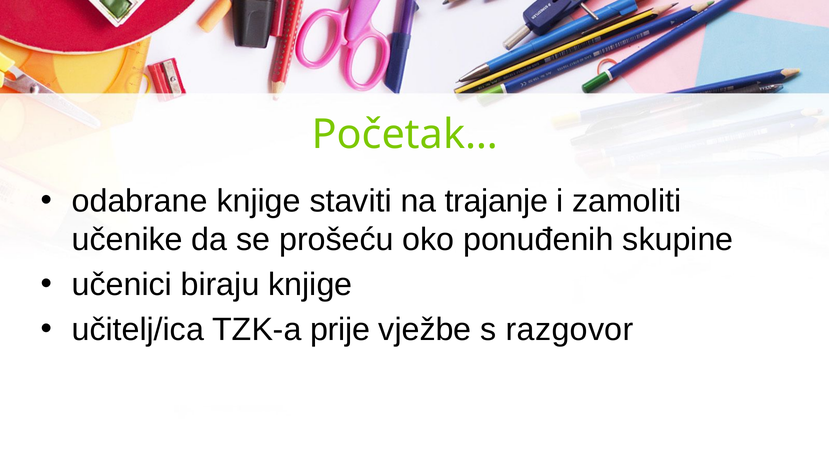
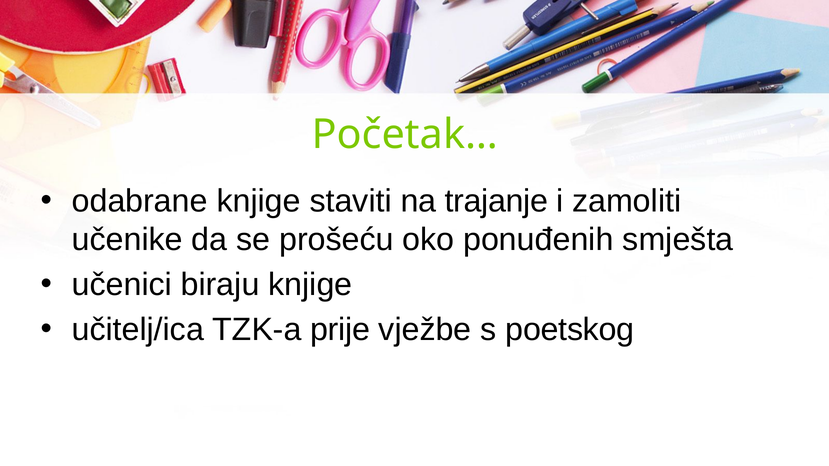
skupine: skupine -> smješta (678, 240)
razgovor: razgovor -> poetskog (570, 330)
